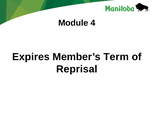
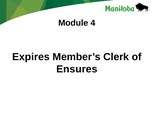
Term: Term -> Clerk (116, 57)
Reprisal: Reprisal -> Ensures (77, 69)
